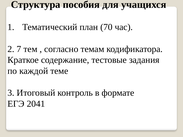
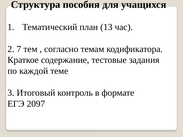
70: 70 -> 13 (106, 27)
2041: 2041 -> 2097 (36, 104)
